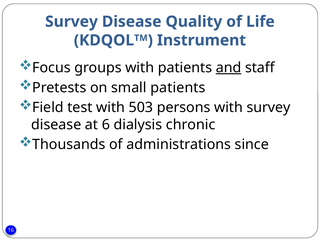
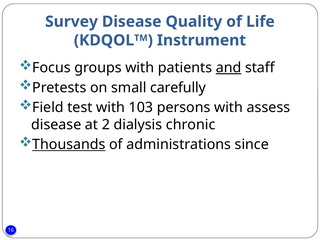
small patients: patients -> carefully (178, 88)
503: 503 -> 103 (141, 107)
with survey: survey -> assess (268, 107)
6: 6 -> 2 (106, 125)
Thousands underline: none -> present (69, 144)
